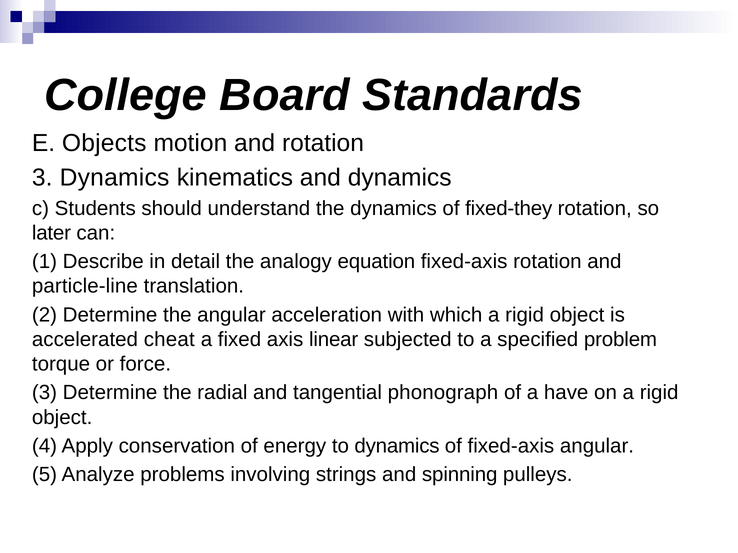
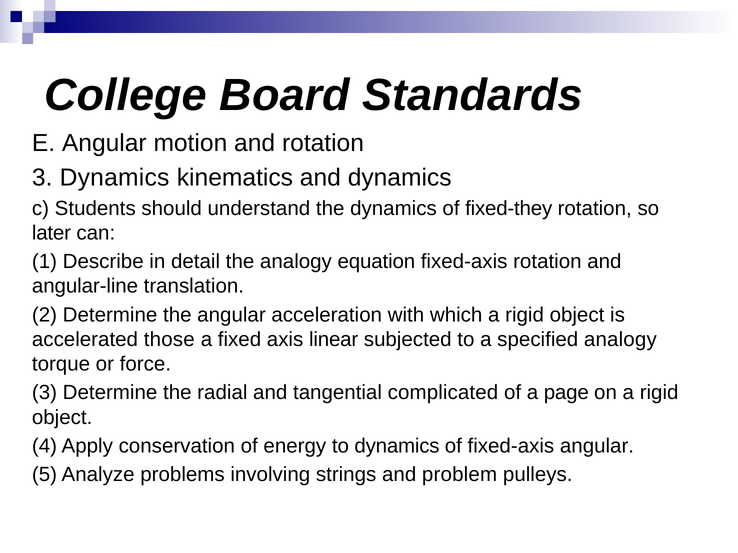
E Objects: Objects -> Angular (104, 143)
particle-line: particle-line -> angular-line (85, 286)
cheat: cheat -> those (169, 340)
specified problem: problem -> analogy (620, 340)
phonograph: phonograph -> complicated (443, 393)
have: have -> page (566, 393)
spinning: spinning -> problem (460, 475)
